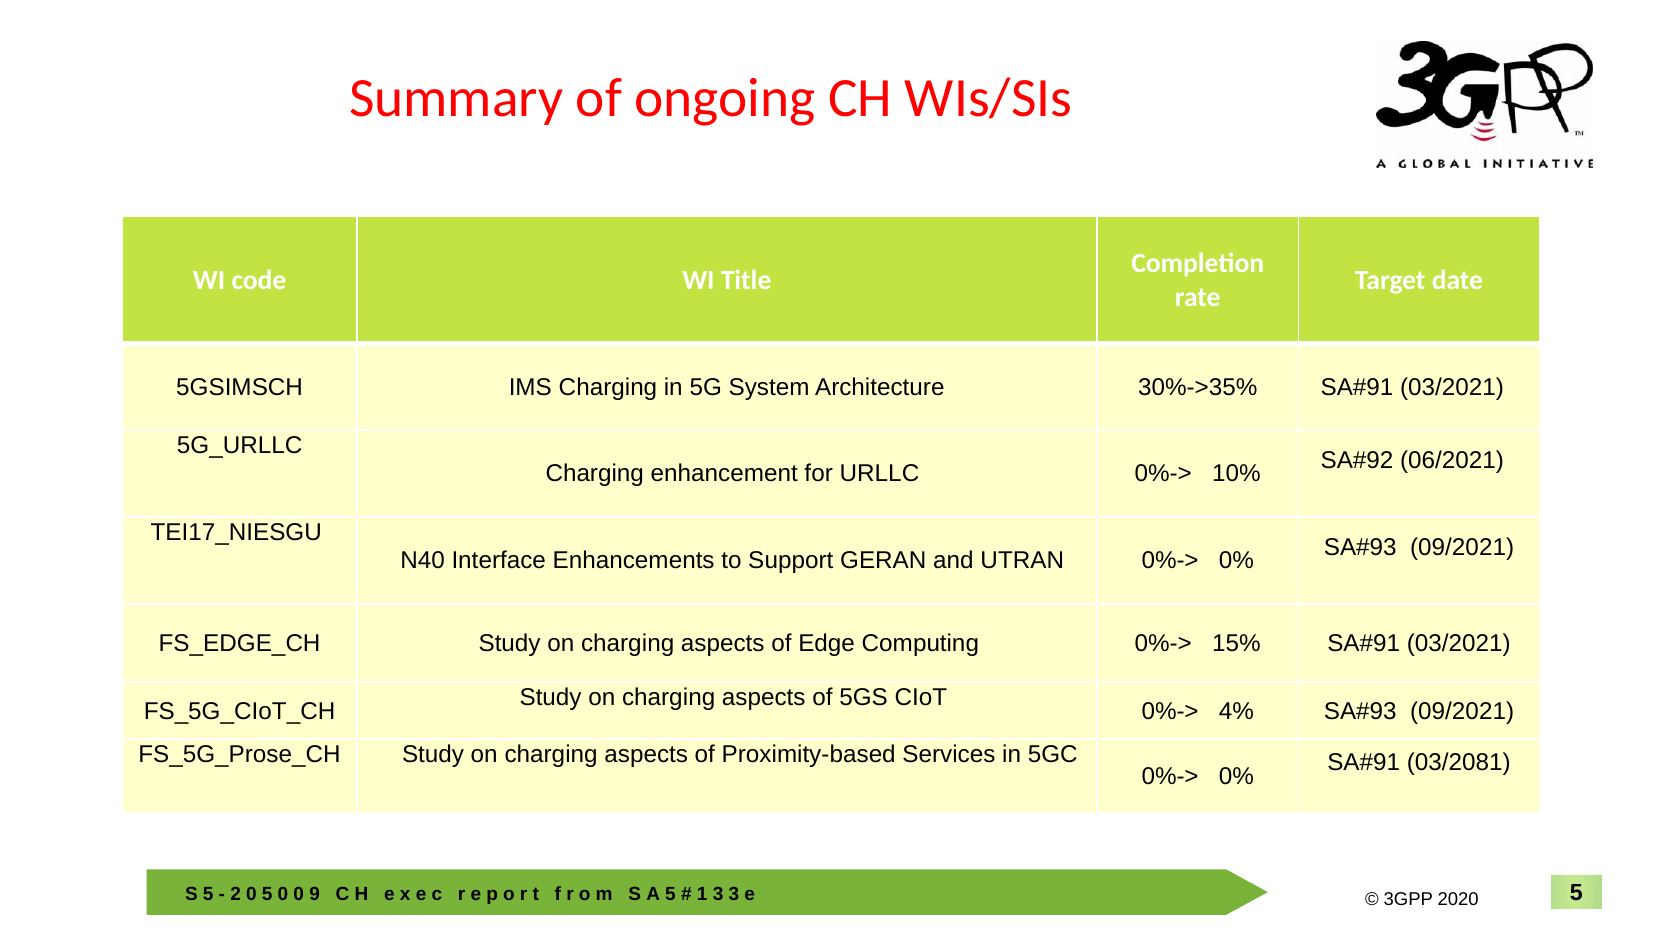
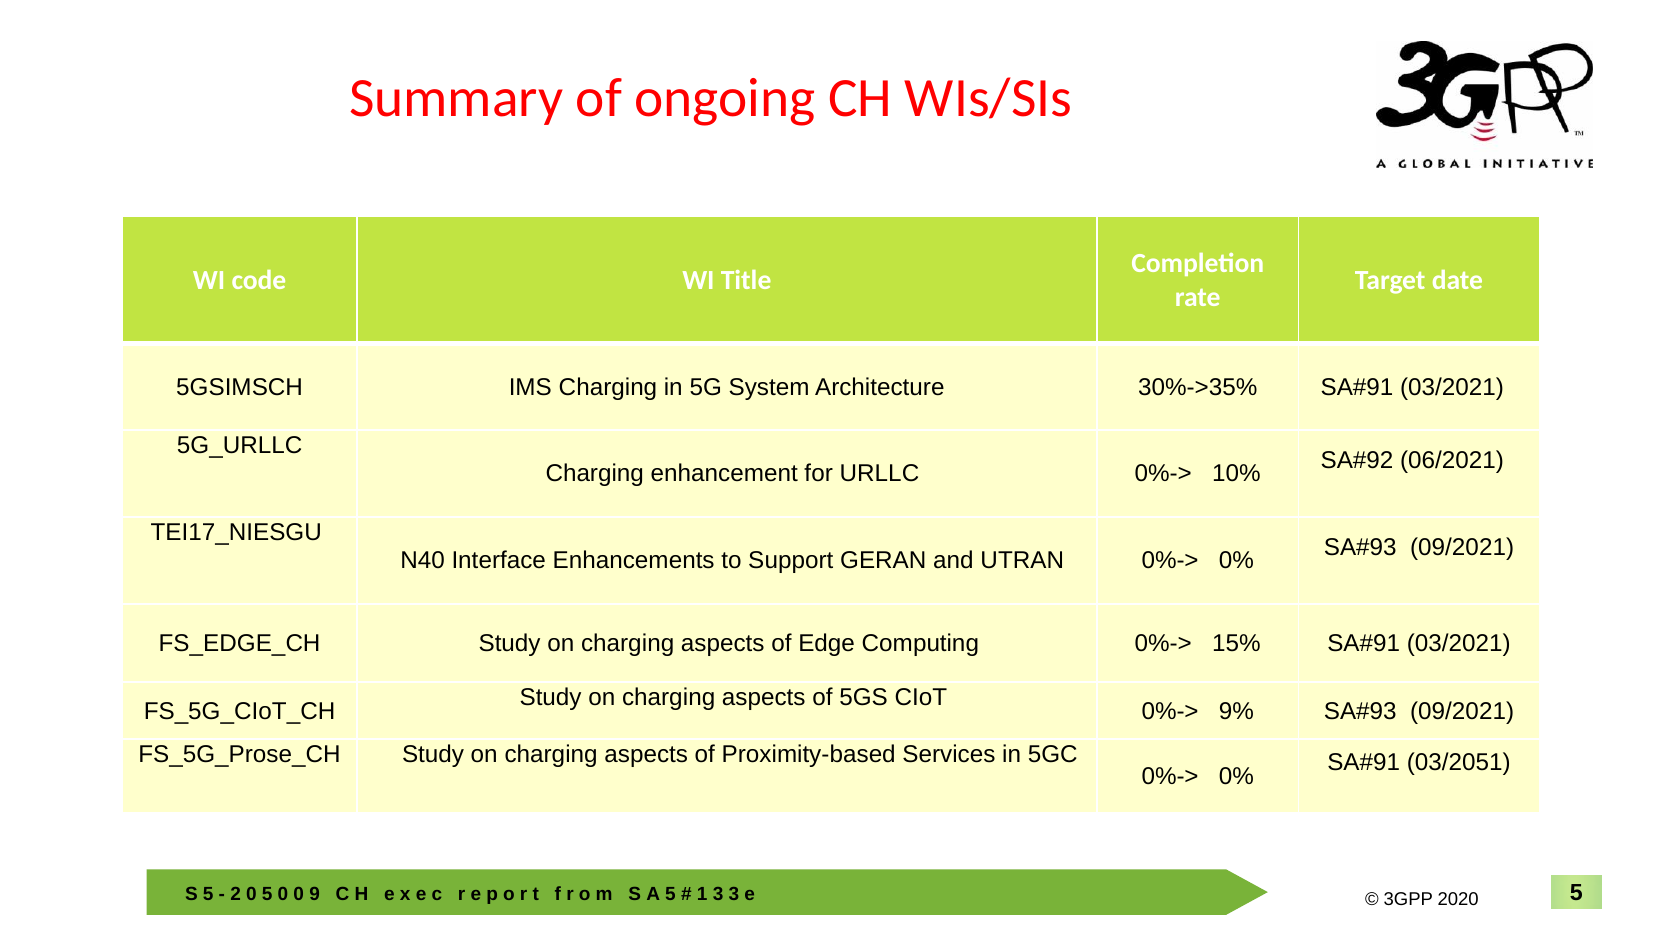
4%: 4% -> 9% (1236, 711)
03/2081: 03/2081 -> 03/2051 (1459, 763)
